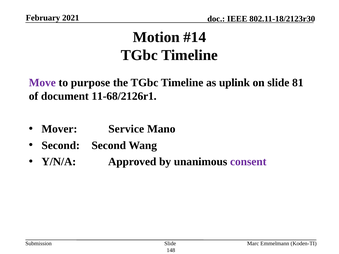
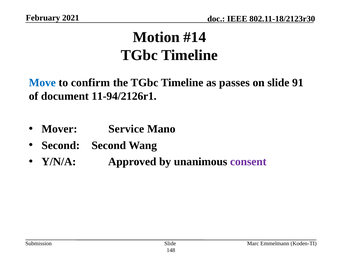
Move colour: purple -> blue (42, 83)
purpose: purpose -> confirm (90, 83)
uplink: uplink -> passes (234, 83)
81: 81 -> 91 (298, 83)
11-68/2126r1: 11-68/2126r1 -> 11-94/2126r1 (124, 96)
